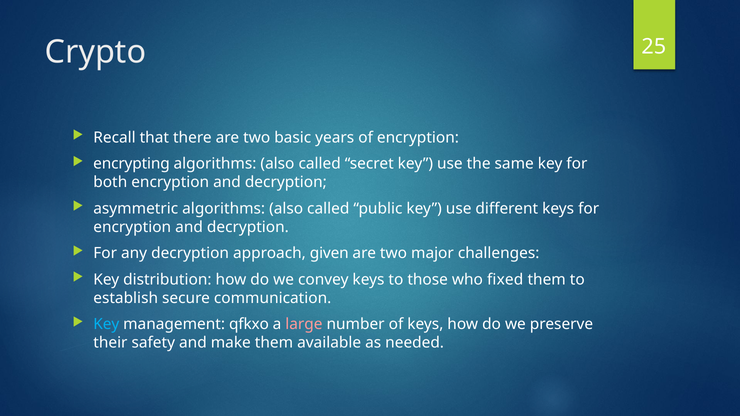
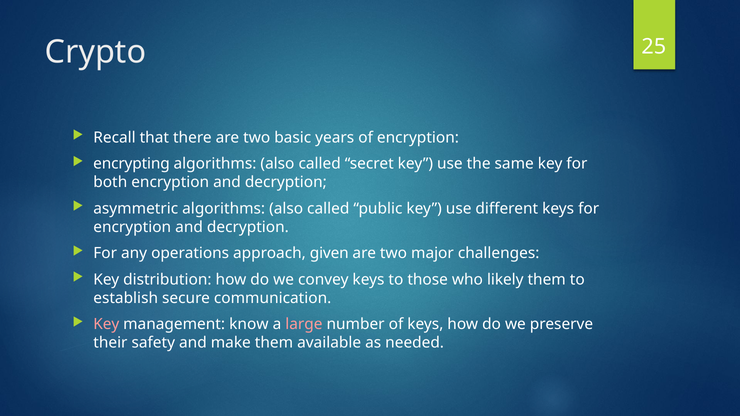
any decryption: decryption -> operations (190, 254)
fixed: fixed -> likely (505, 280)
Key colour: light blue -> pink (106, 325)
qfkxo: qfkxo -> know (249, 325)
